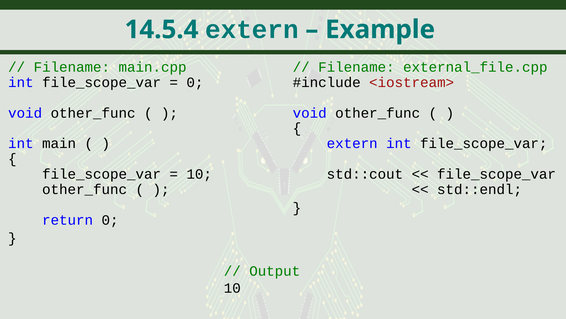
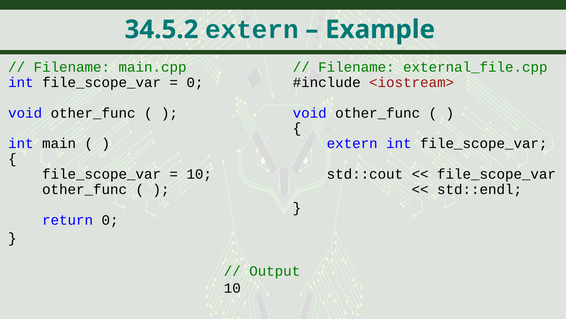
14.5.4: 14.5.4 -> 34.5.2 (162, 30)
